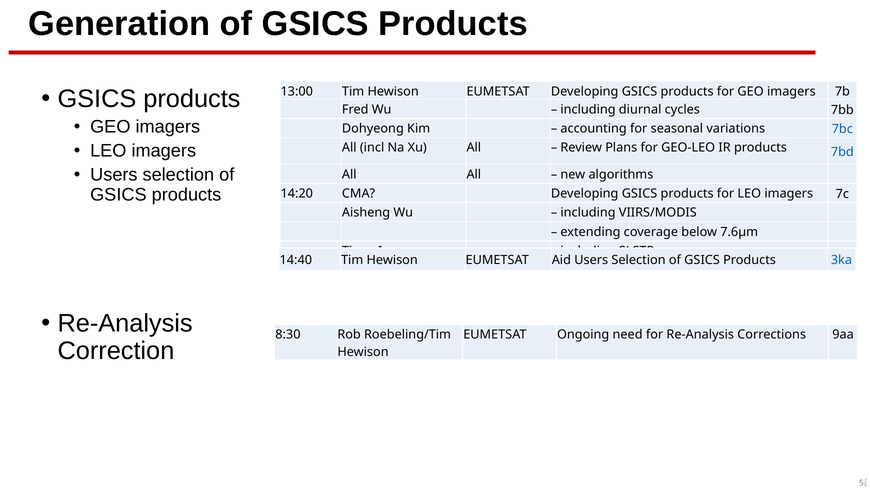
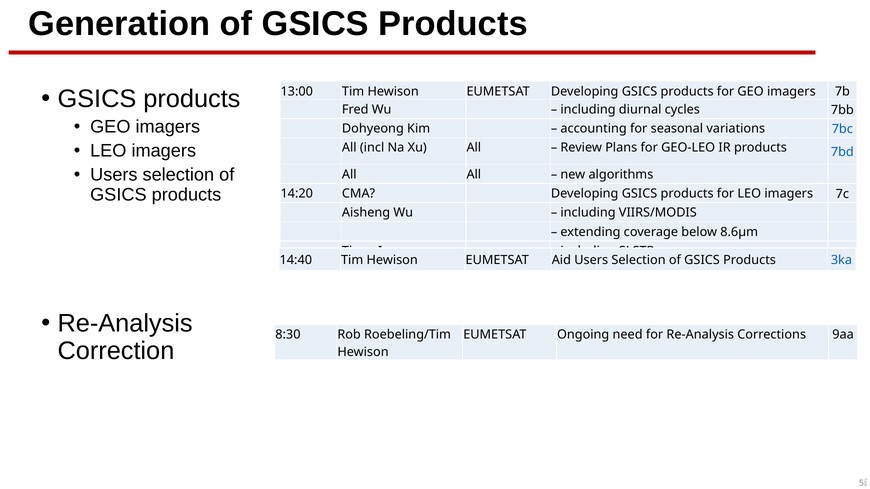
7.6µm: 7.6µm -> 8.6µm (739, 232)
